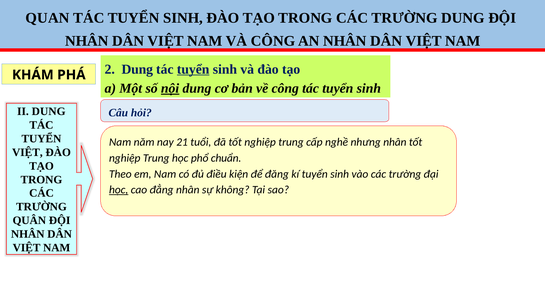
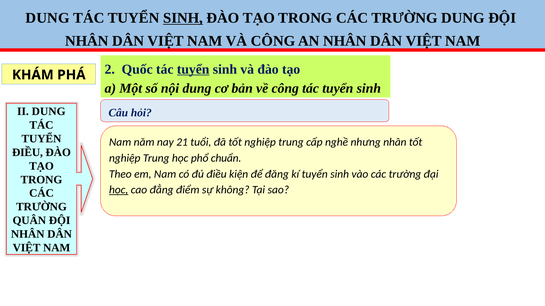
QUAN: QUAN -> DUNG (48, 18)
SINH underline: none -> present (183, 18)
2 Dung: Dung -> Quốc (137, 69)
nội underline: present -> none (170, 88)
VIỆT: VIỆT -> ĐIỀU (27, 153)
đẳng nhân: nhân -> điểm (188, 190)
